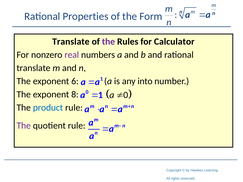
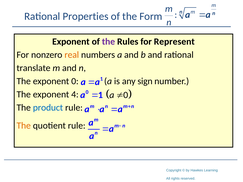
Translate: Translate -> Exponent (71, 42)
Calculator: Calculator -> Represent (174, 42)
real colour: purple -> orange (72, 55)
exponent 6: 6 -> 0 (75, 81)
into: into -> sign (145, 81)
8: 8 -> 4 (75, 95)
The colour: purple -> orange (24, 126)
